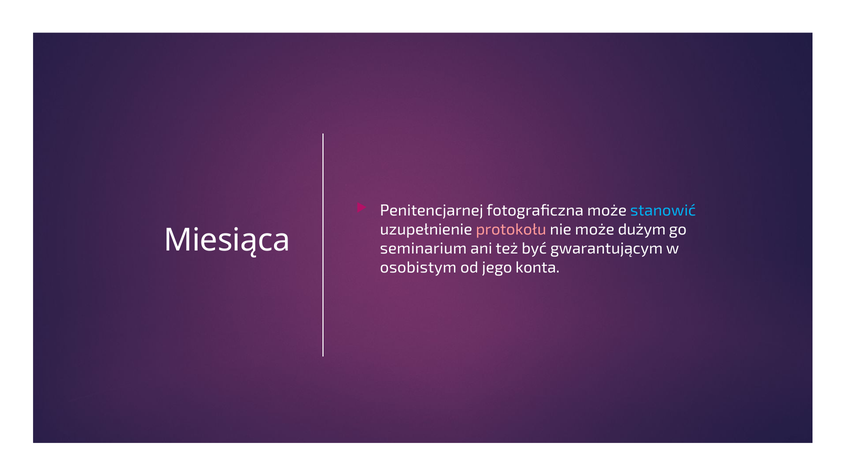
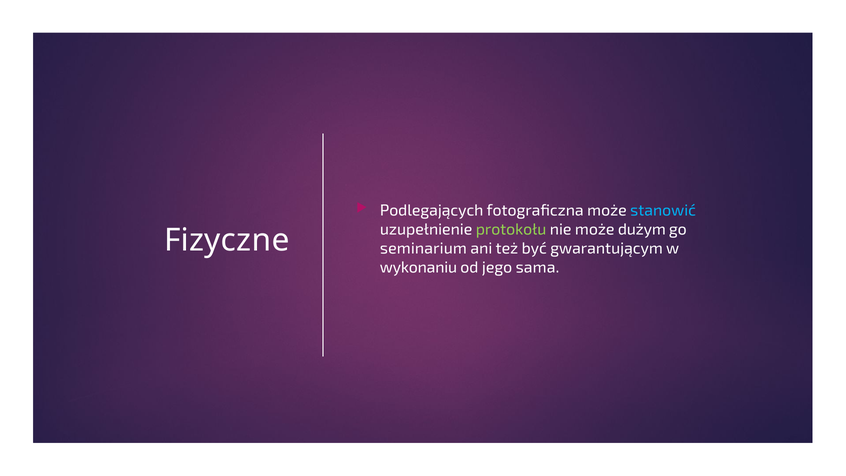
Penitencjarnej: Penitencjarnej -> Podlegających (432, 210)
protokołu colour: pink -> light green (511, 230)
Miesiąca: Miesiąca -> Fizyczne (227, 240)
osobistym: osobistym -> wykonaniu (418, 268)
konta: konta -> sama (537, 268)
